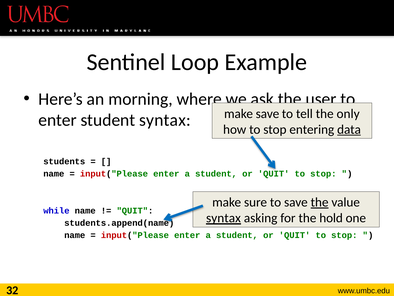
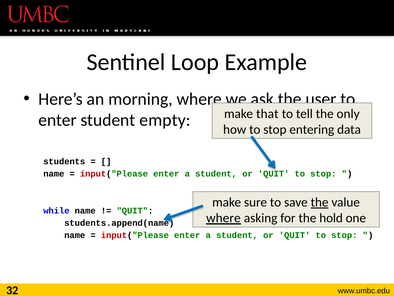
make save: save -> that (267, 114)
student syntax: syntax -> empty (165, 120)
data underline: present -> none (349, 129)
syntax: syntax -> where (223, 218)
